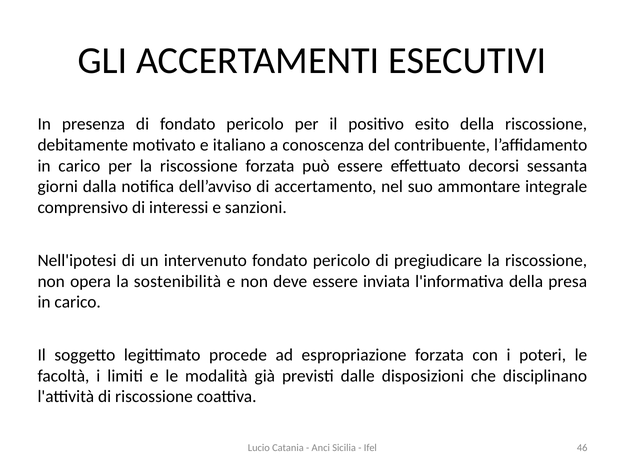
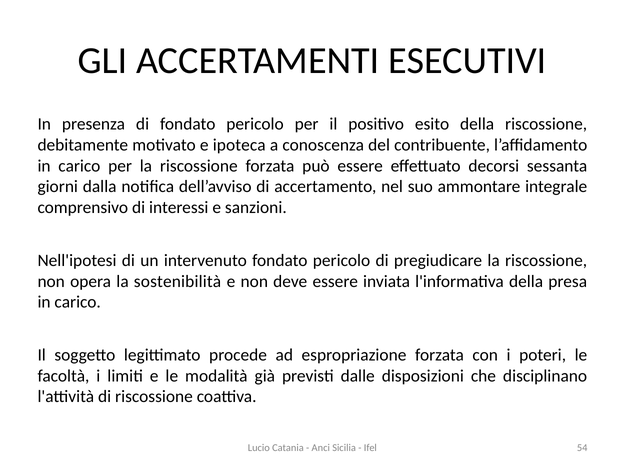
italiano: italiano -> ipoteca (239, 145)
46: 46 -> 54 (582, 448)
